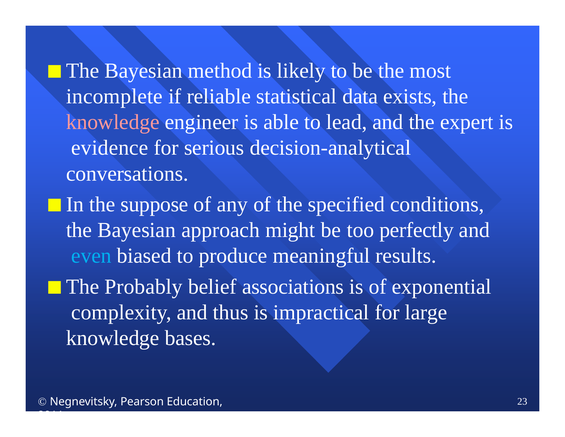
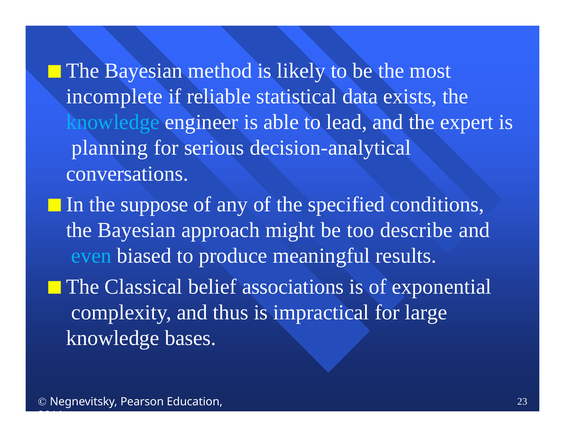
knowledge colour: pink -> light blue (113, 122)
evidence: evidence -> planning (110, 148)
perfectly: perfectly -> describe (416, 230)
Probably: Probably -> Classical (144, 287)
